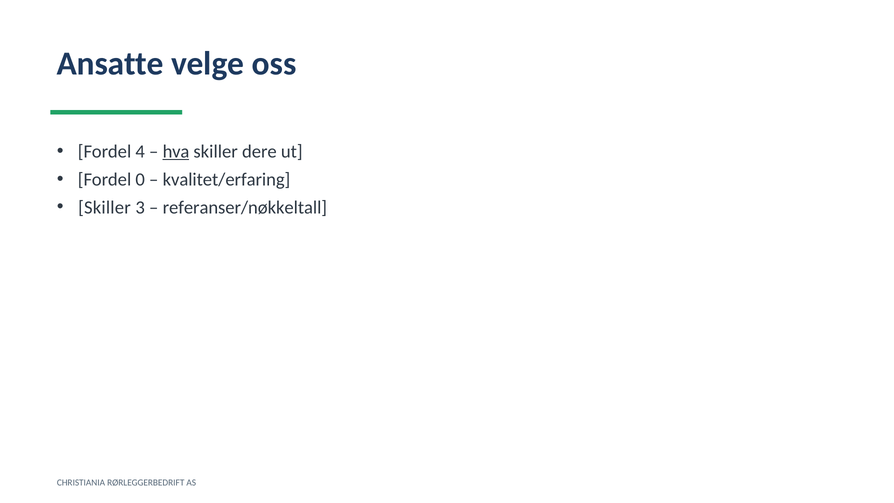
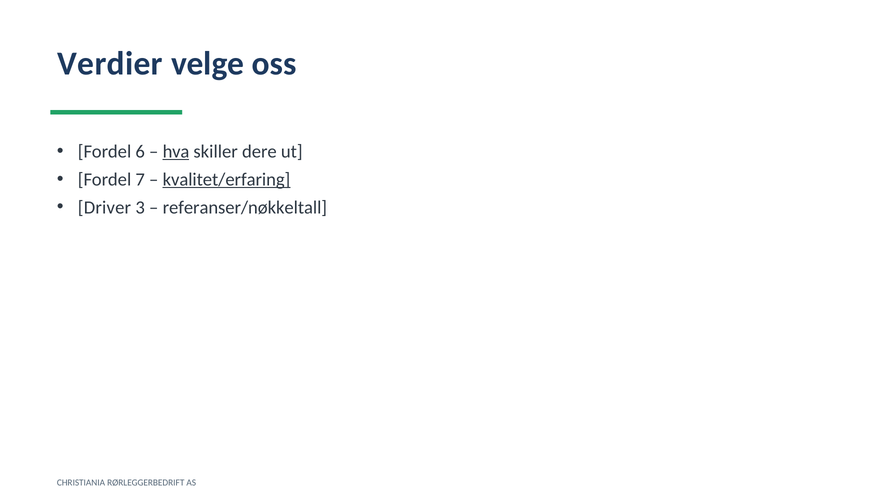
Ansatte: Ansatte -> Verdier (110, 64)
4: 4 -> 6 (140, 151)
0: 0 -> 7 (140, 179)
kvalitet/erfaring underline: none -> present (226, 179)
Skiller: Skiller -> Driver (104, 207)
